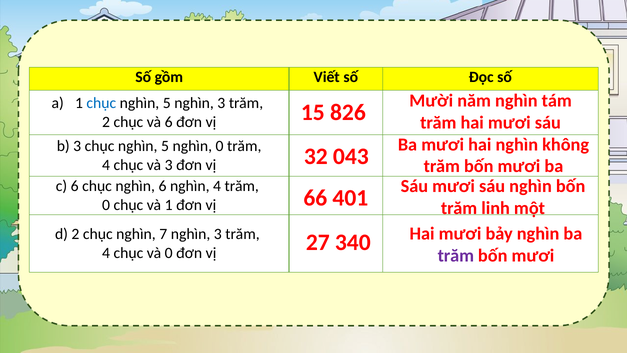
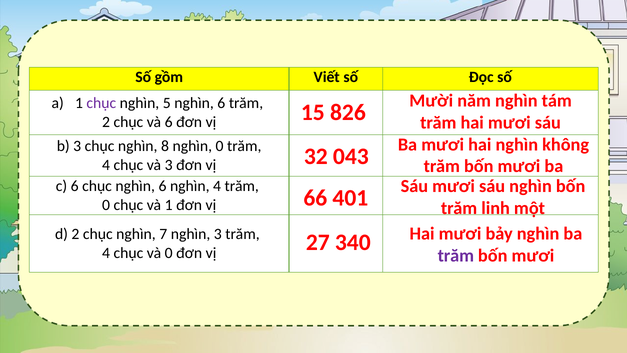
chục colour: blue -> purple (101, 103)
5 nghìn 3: 3 -> 6 (221, 103)
3 chục nghìn 5: 5 -> 8 (165, 146)
